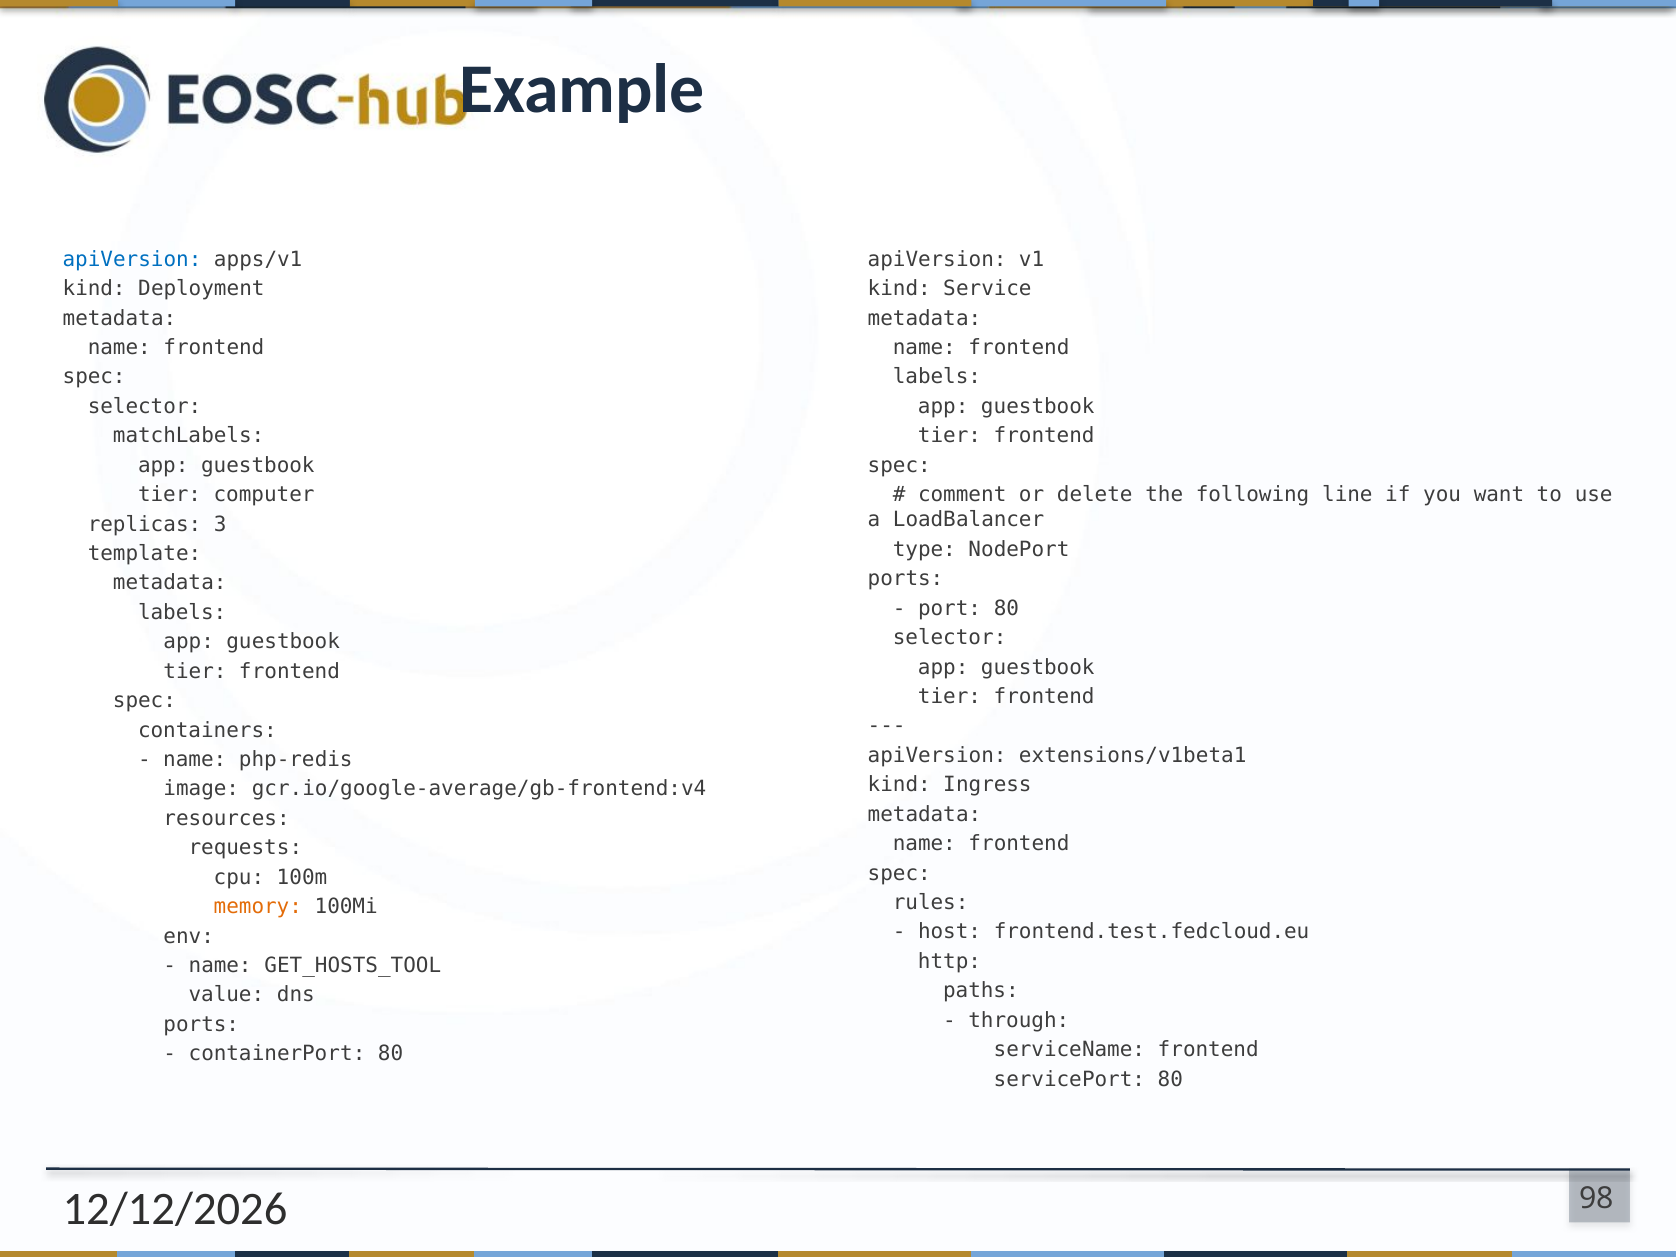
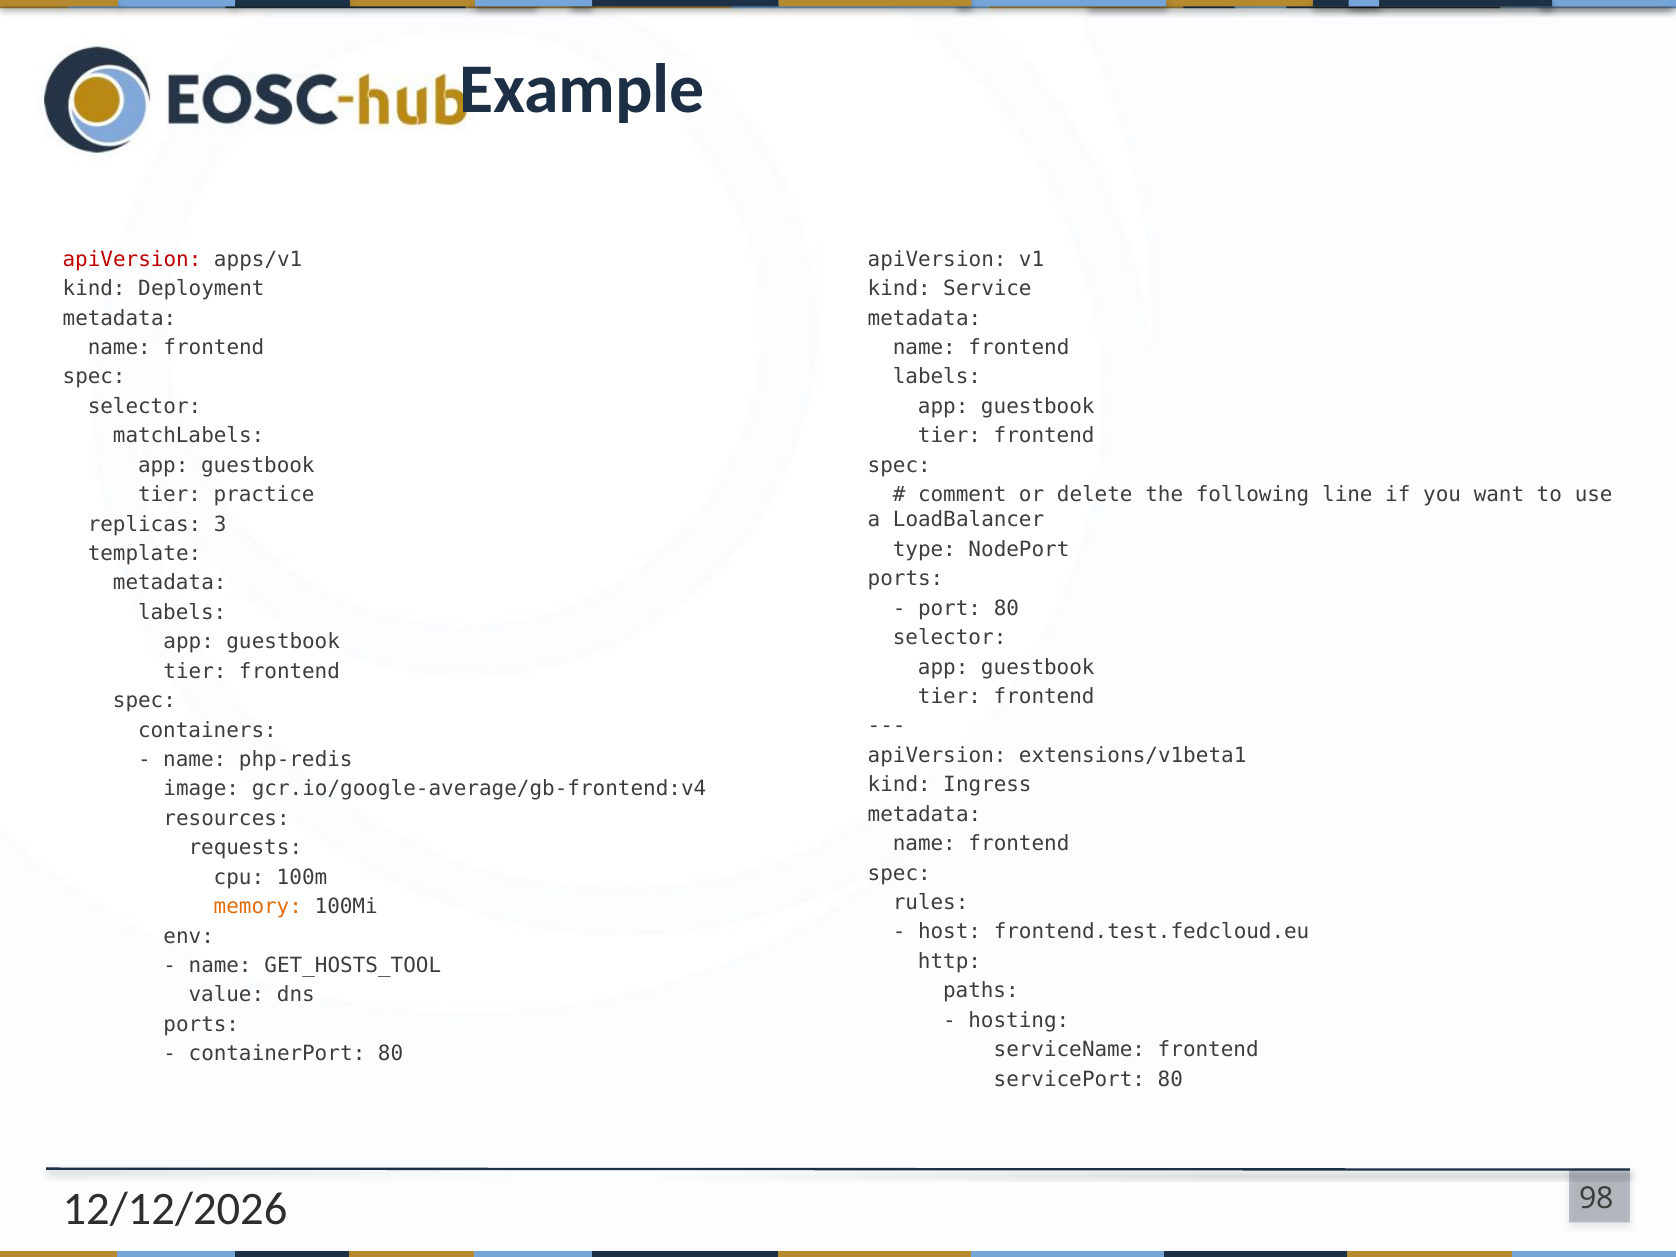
apiVersion colour: blue -> red (132, 259)
computer: computer -> practice (264, 495)
through: through -> hosting (1019, 1020)
